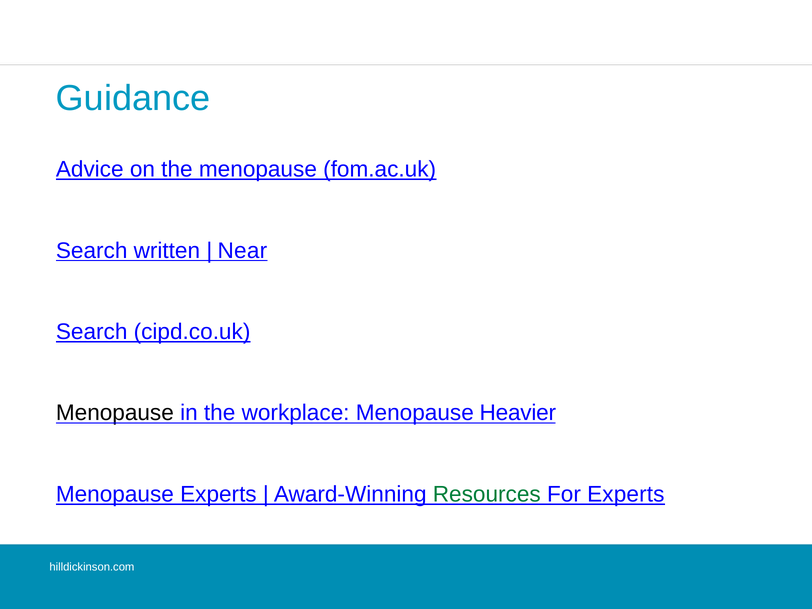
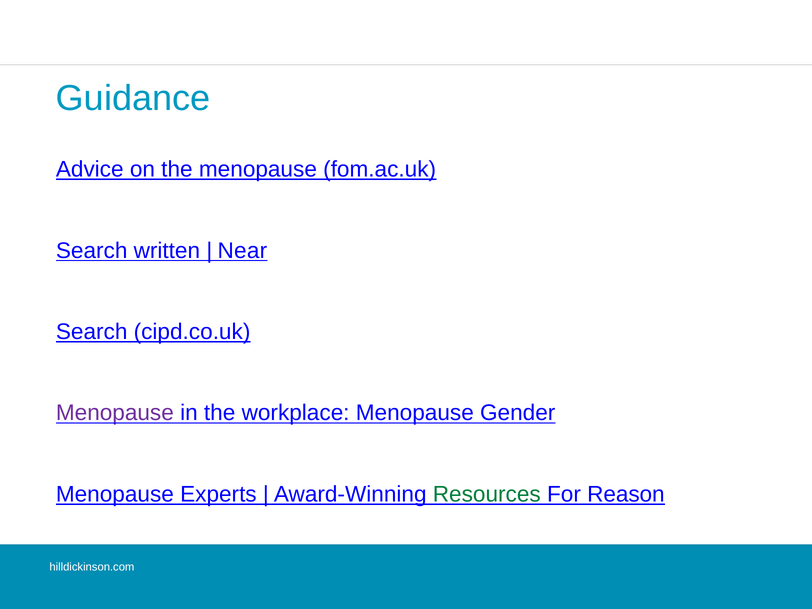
Menopause colour: black -> purple (115, 413)
Heavier: Heavier -> Gender (518, 413)
For Experts: Experts -> Reason (626, 494)
